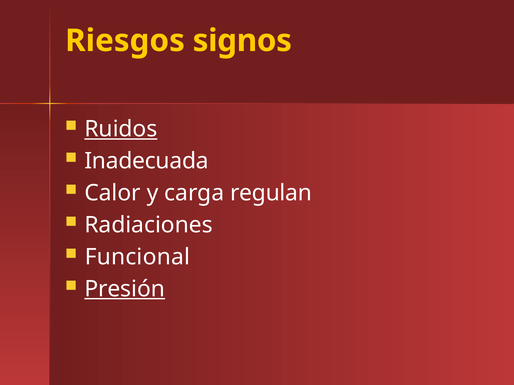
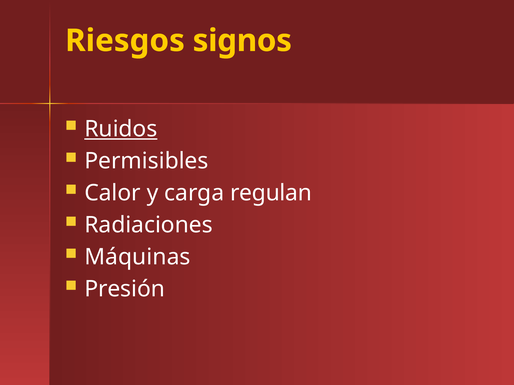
Inadecuada: Inadecuada -> Permisibles (146, 161)
Funcional: Funcional -> Máquinas (137, 257)
Presión underline: present -> none (125, 289)
